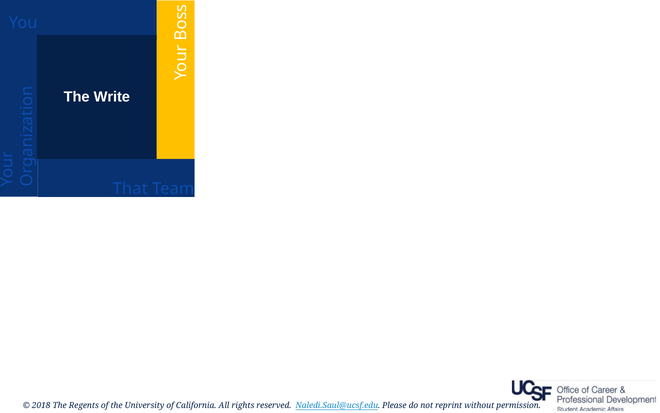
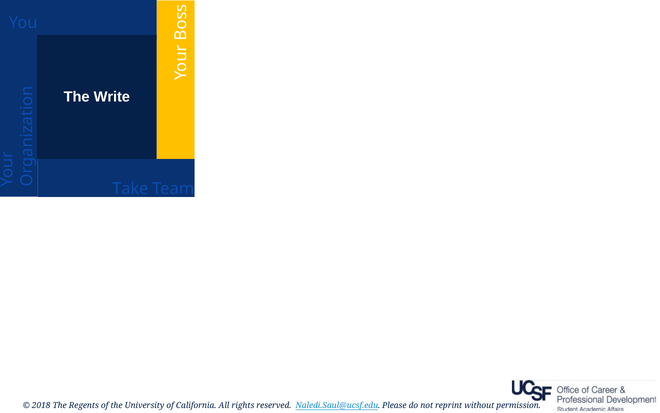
That: That -> Take (130, 189)
